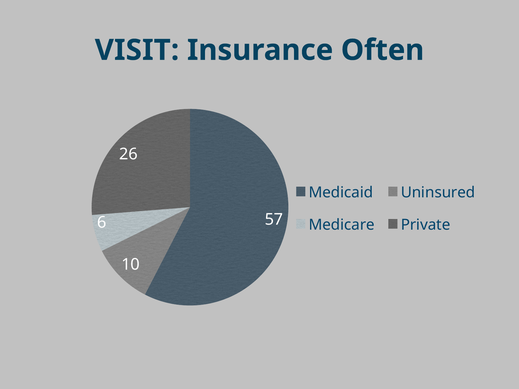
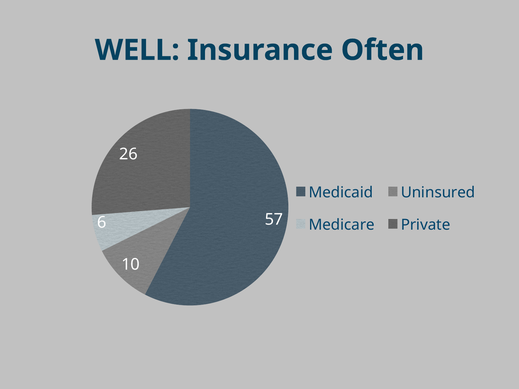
VISIT: VISIT -> WELL (137, 50)
